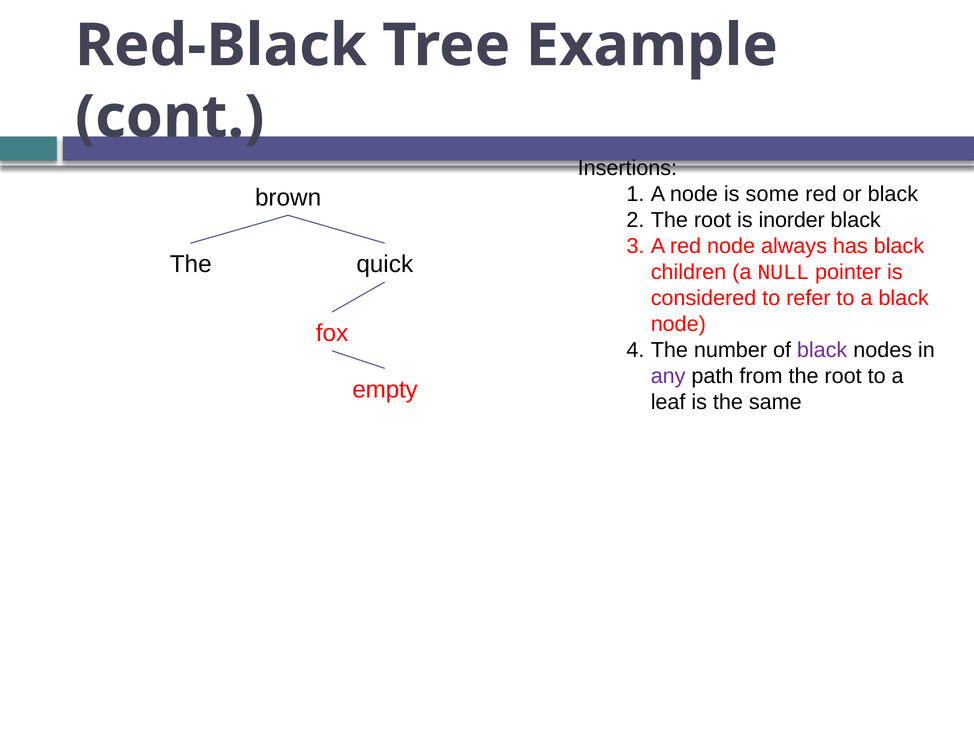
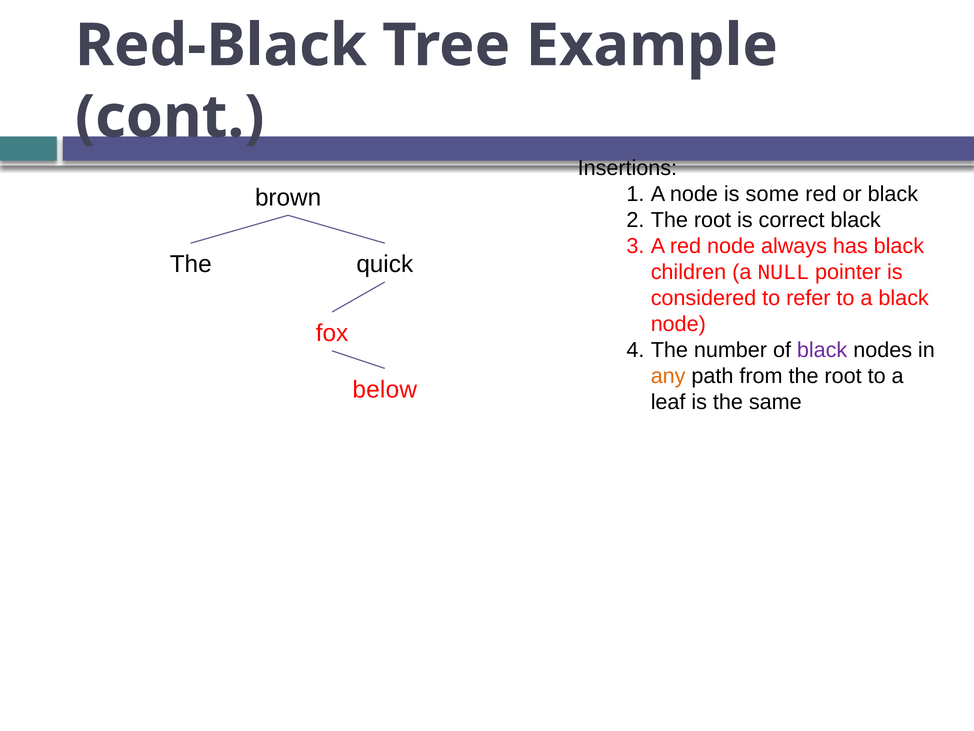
inorder: inorder -> correct (792, 220)
any colour: purple -> orange (668, 376)
empty: empty -> below (385, 389)
